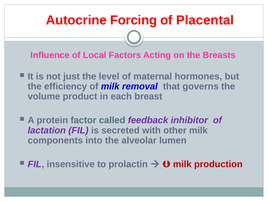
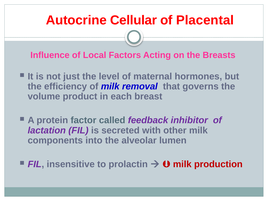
Forcing: Forcing -> Cellular (134, 20)
